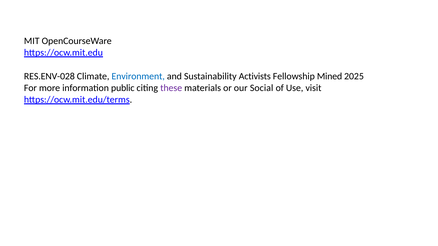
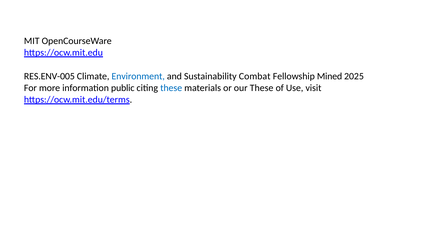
RES.ENV-028: RES.ENV-028 -> RES.ENV-005 (49, 76)
Activists: Activists -> Combat (255, 76)
these colour: purple -> blue (171, 88)
our Social: Social -> These (262, 88)
